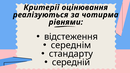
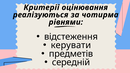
середнім: середнім -> керувати (71, 45)
стандарту: стандарту -> предметів (71, 54)
